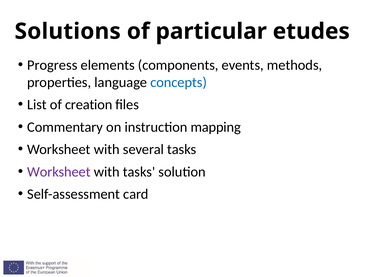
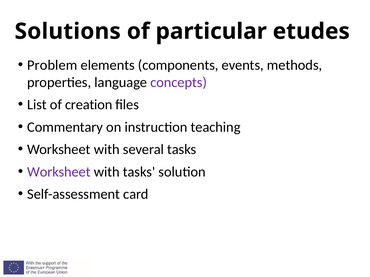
Progress: Progress -> Problem (52, 65)
concepts colour: blue -> purple (179, 82)
mapping: mapping -> teaching (216, 127)
